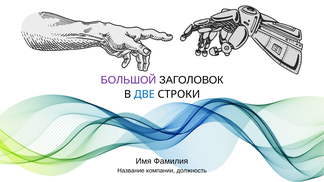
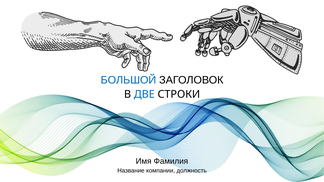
БОЛЬШОЙ colour: purple -> blue (128, 80)
